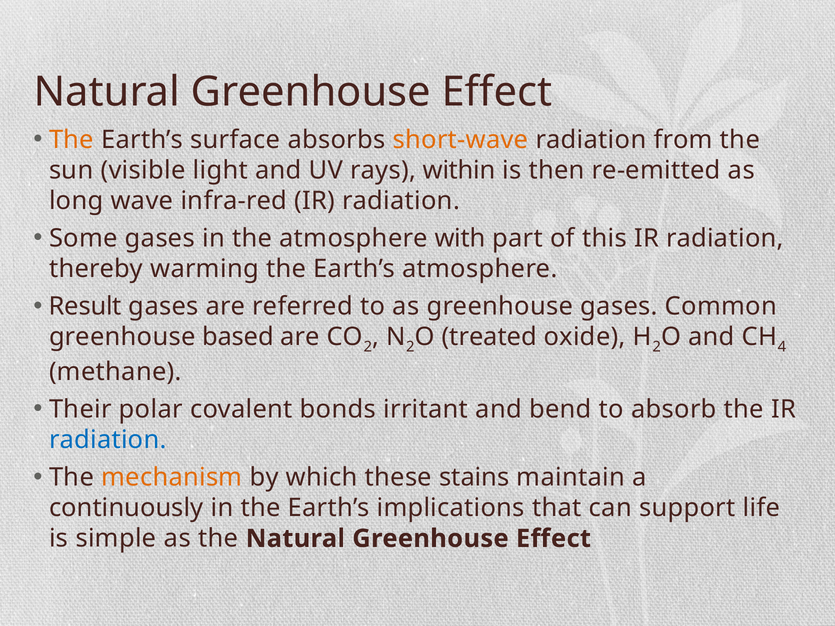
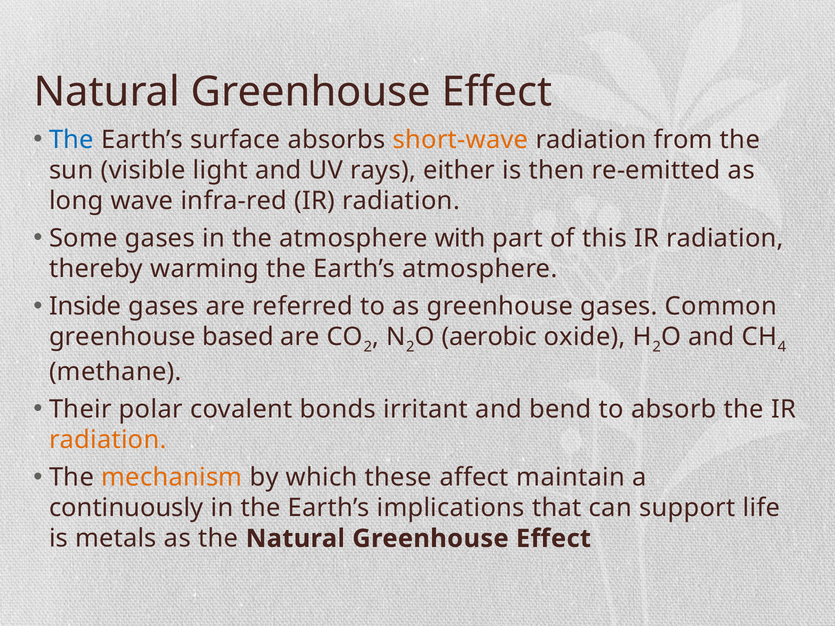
The colour: orange -> blue (71, 140)
within: within -> either (459, 170)
Result: Result -> Inside (85, 307)
treated: treated -> aerobic (489, 337)
radiation colour: blue -> orange (108, 440)
stains: stains -> affect (474, 478)
simple: simple -> metals (116, 539)
